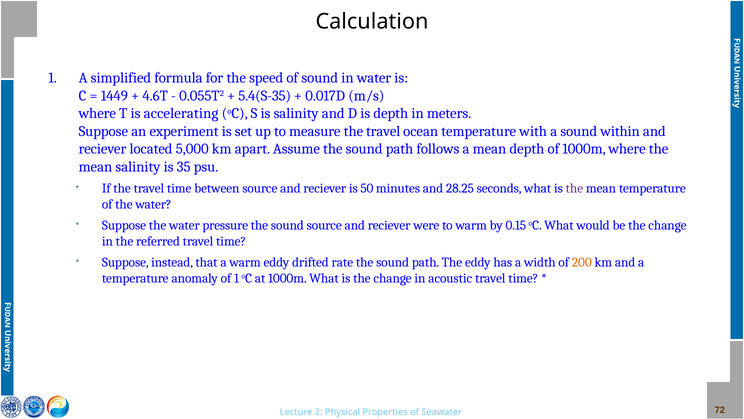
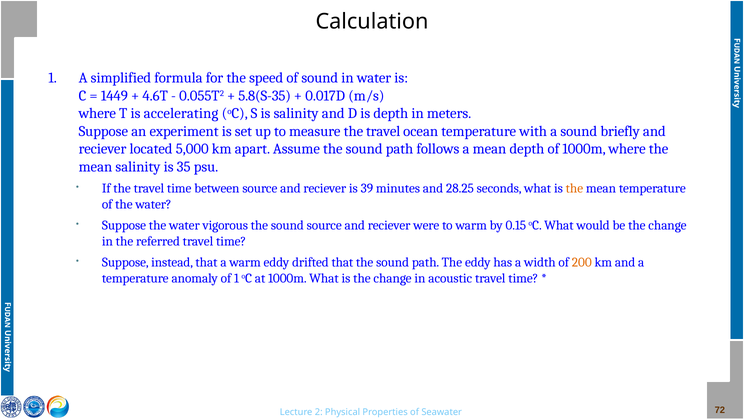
5.4(S-35: 5.4(S-35 -> 5.8(S-35 (265, 96)
within: within -> briefly (620, 131)
50: 50 -> 39 (367, 188)
the colour: purple -> orange (574, 188)
pressure: pressure -> vigorous (225, 225)
drifted rate: rate -> that (342, 262)
